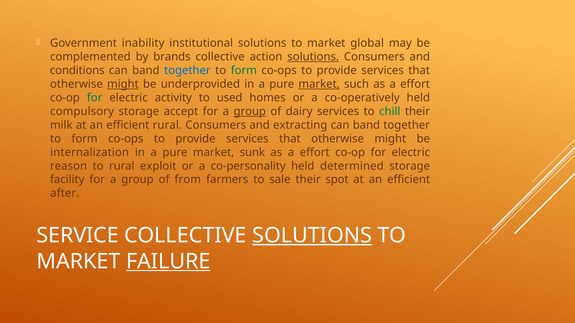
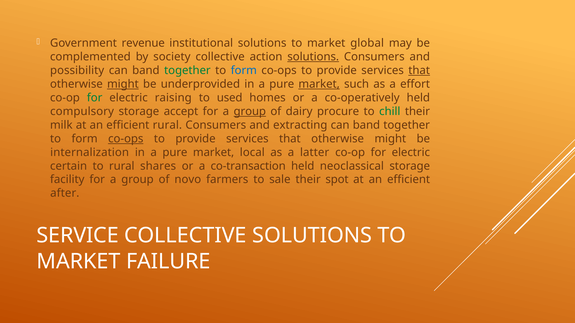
inability: inability -> revenue (143, 43)
brands: brands -> society (172, 57)
conditions: conditions -> possibility (77, 71)
together colour: blue -> green (187, 71)
form colour: green -> blue (244, 71)
that underline: none -> present (419, 71)
activity: activity -> raising (173, 98)
dairy services: services -> procure (338, 112)
co-ops underline: none -> present (126, 139)
sunk: sunk -> local (252, 152)
effort: effort -> latter (315, 152)
reason: reason -> certain (69, 166)
exploit: exploit -> shares (158, 166)
co-personality: co-personality -> co-transaction (248, 166)
determined: determined -> neoclassical (352, 166)
from: from -> novo (188, 180)
SOLUTIONS underline: present -> none (312, 236)
FAILURE underline: present -> none (168, 262)
